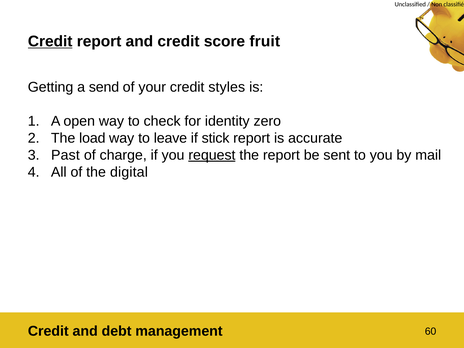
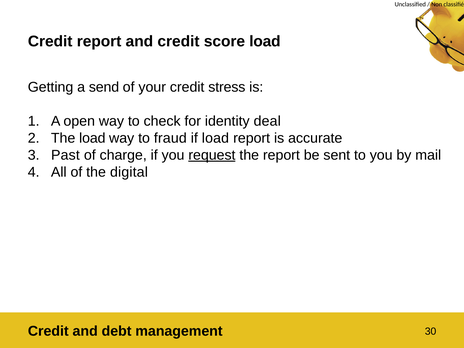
Credit underline: present -> none (50, 41)
score fruit: fruit -> load (265, 41)
styles: styles -> stress (227, 87)
zero: zero -> deal (267, 121)
leave: leave -> fraud (170, 138)
if stick: stick -> load (215, 138)
60: 60 -> 30 (431, 331)
